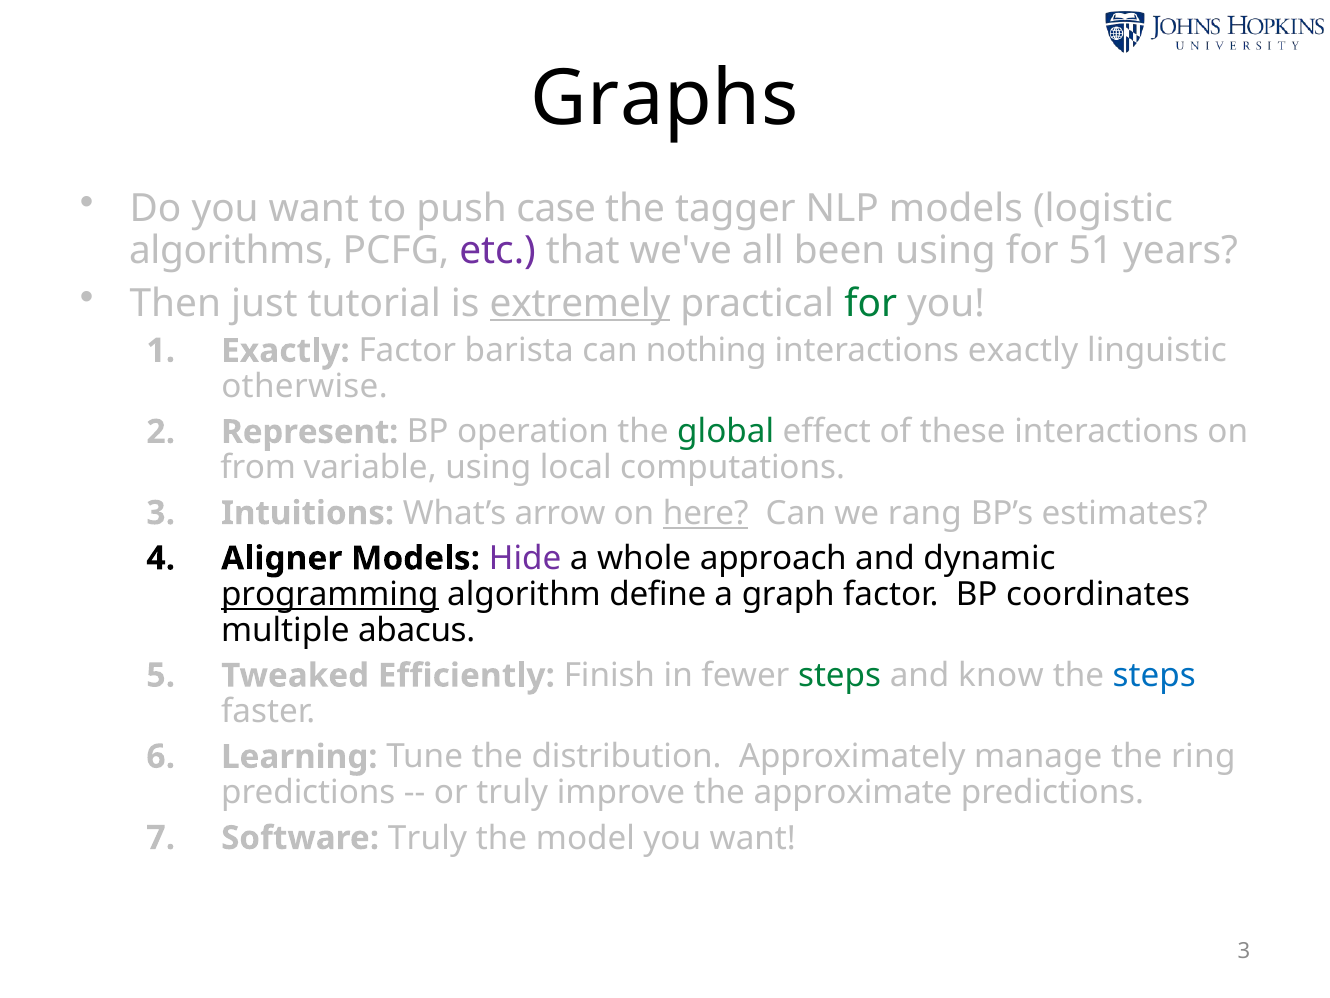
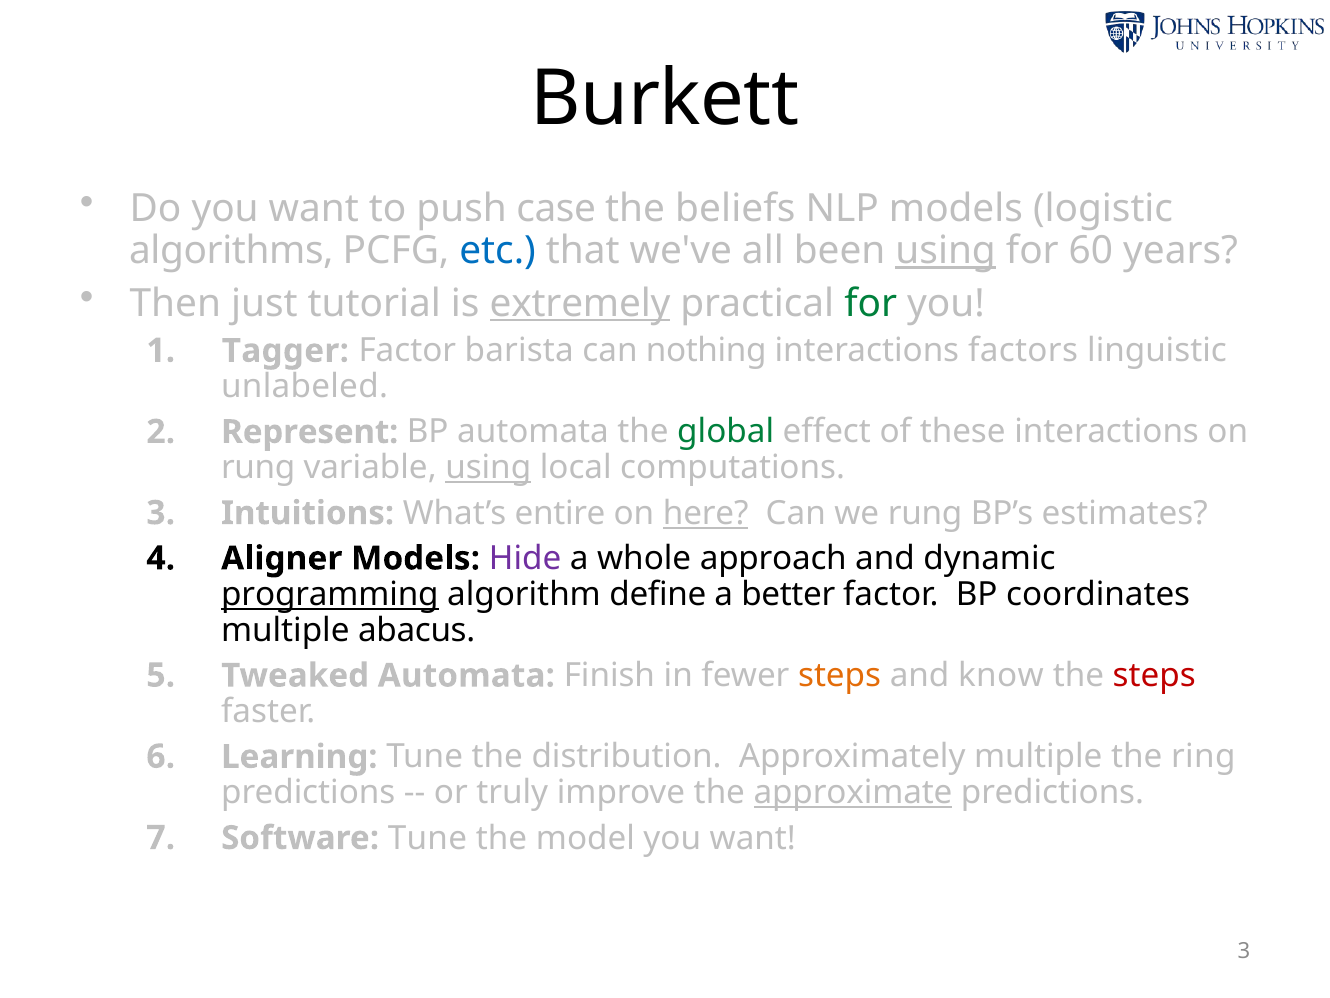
Graphs: Graphs -> Burkett (665, 99)
tagger: tagger -> beliefs (735, 209)
etc colour: purple -> blue (498, 251)
using underline: none -> present (946, 251)
51: 51 -> 60 (1091, 251)
Exactly: Exactly -> Tagger (285, 351)
interactions exactly: exactly -> factors (1023, 351)
otherwise: otherwise -> unlabeled (305, 387)
BP operation: operation -> automata (533, 432)
from: from -> rung (258, 468)
using underline: none -> present (488, 468)
arrow: arrow -> entire (560, 513)
we rang: rang -> rung (925, 513)
graph: graph -> better (788, 594)
Tweaked Efficiently: Efficiently -> Automata (466, 675)
steps colour: green -> orange (840, 675)
steps colour: blue -> red (1154, 675)
Approximately manage: manage -> multiple (1038, 756)
approximate underline: none -> present (853, 792)
Software Truly: Truly -> Tune (427, 838)
